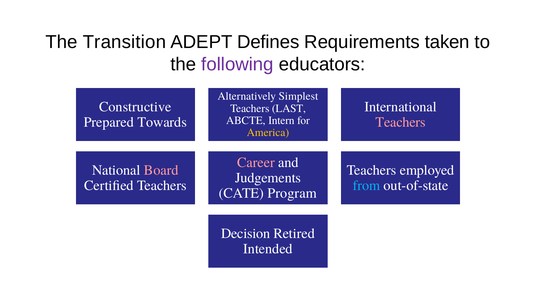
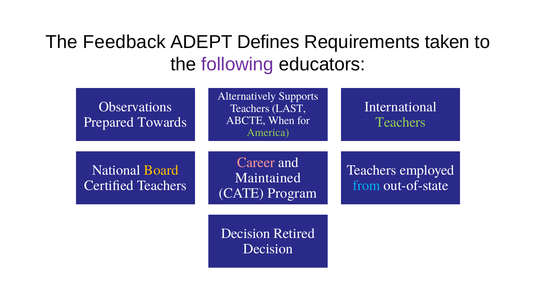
Transition: Transition -> Feedback (124, 42)
Simplest: Simplest -> Supports (298, 96)
Constructive: Constructive -> Observations (135, 107)
Intern: Intern -> When (281, 120)
Teachers colour: pink -> light green (401, 122)
America colour: yellow -> light green (268, 132)
Board colour: pink -> yellow (161, 170)
Judgements: Judgements -> Maintained (268, 177)
Intended: Intended -> Decision (268, 248)
